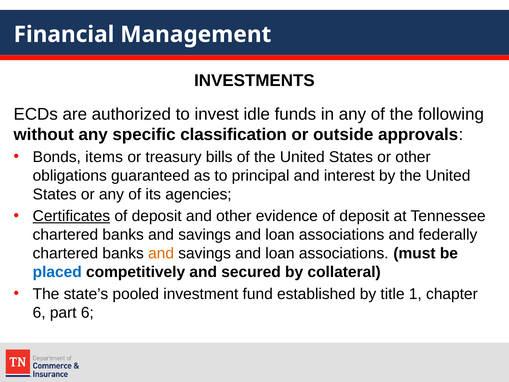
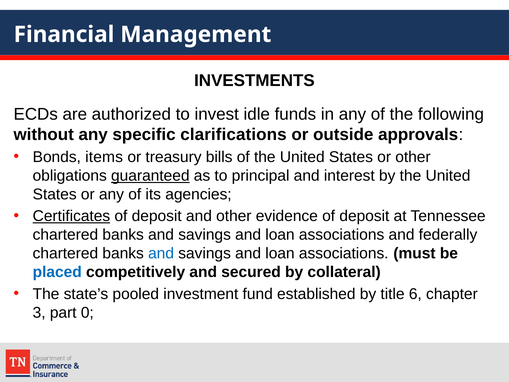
classification: classification -> clarifications (233, 134)
guaranteed underline: none -> present (150, 176)
and colour: orange -> blue (161, 253)
1: 1 -> 6 (415, 294)
6: 6 -> 3 (39, 312)
part 6: 6 -> 0 (87, 312)
